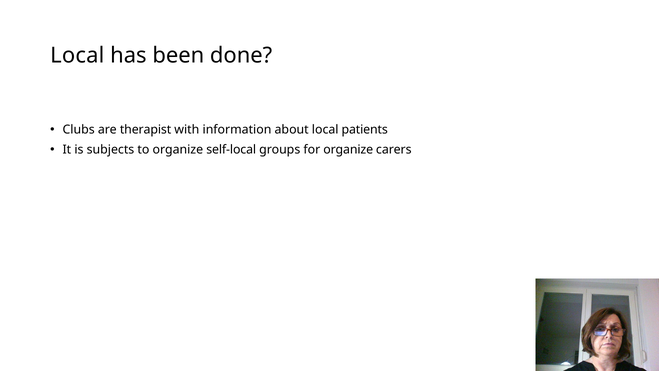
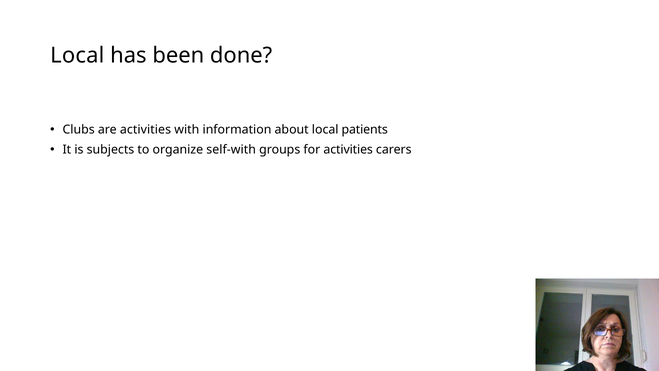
are therapist: therapist -> activities (145, 129)
self-local: self-local -> self-with (231, 150)
for organize: organize -> activities (348, 150)
